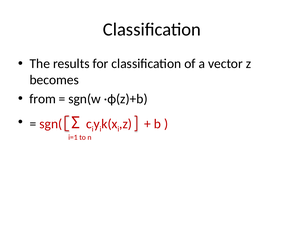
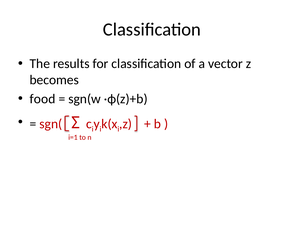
from: from -> food (43, 99)
